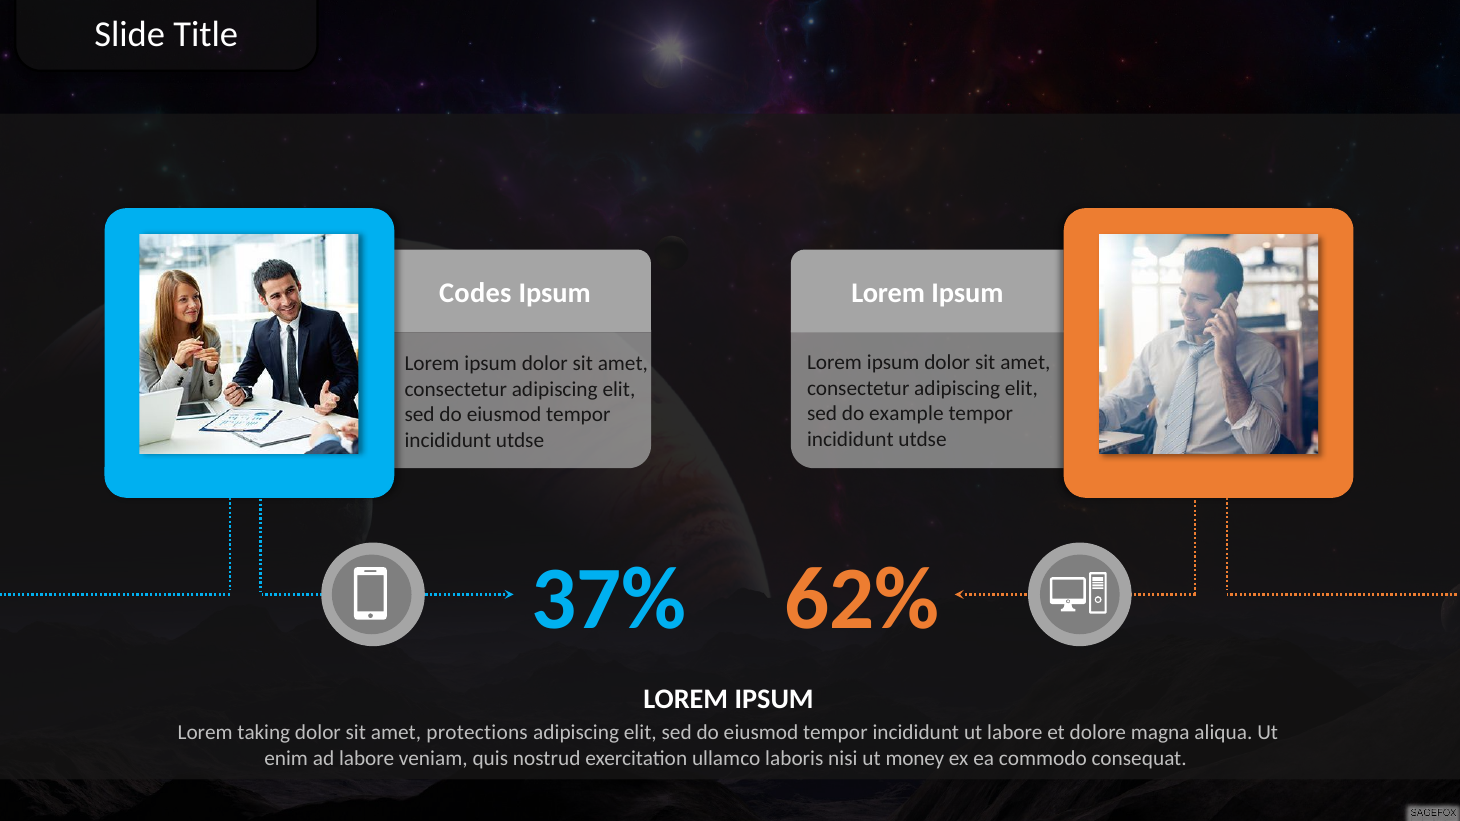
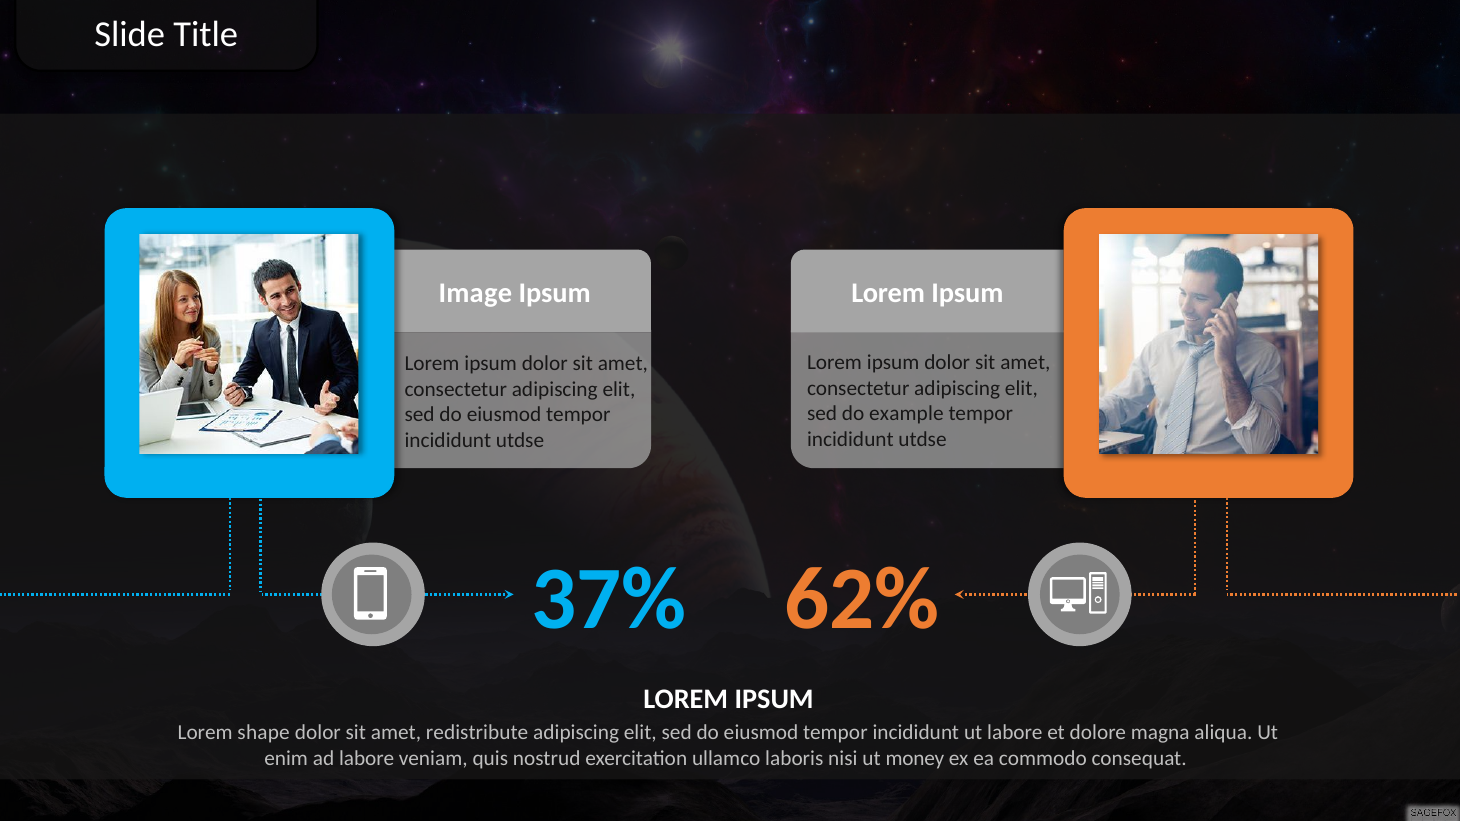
Codes: Codes -> Image (475, 293)
taking: taking -> shape (264, 733)
protections: protections -> redistribute (477, 733)
